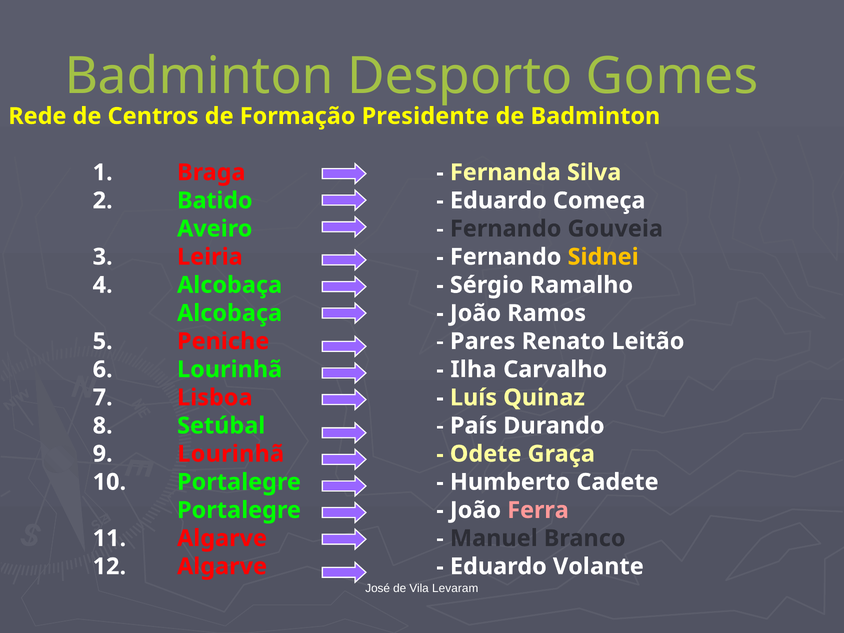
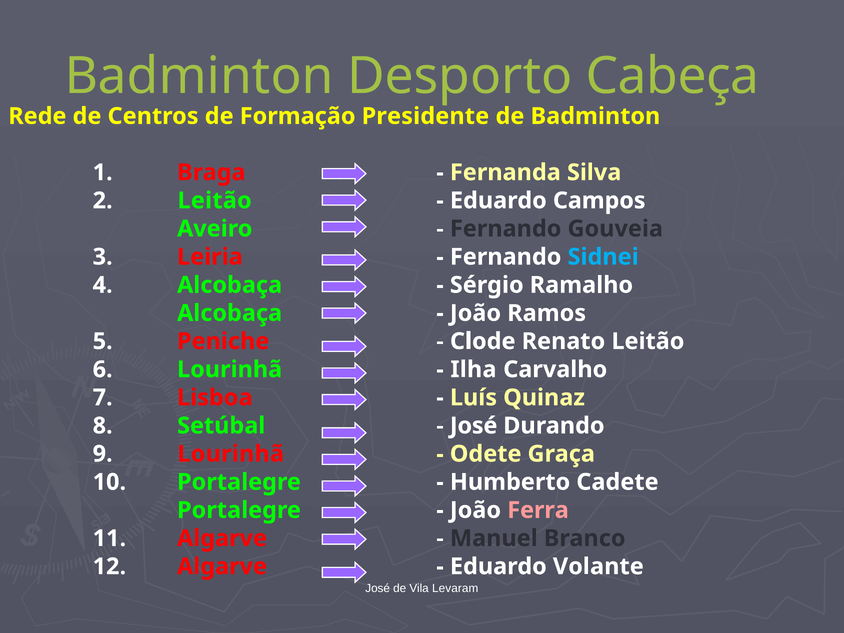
Gomes: Gomes -> Cabeça (673, 76)
2 Batido: Batido -> Leitão (215, 201)
Começa: Começa -> Campos (599, 201)
Sidnei colour: yellow -> light blue (603, 257)
Pares: Pares -> Clode (483, 341)
País: País -> José (474, 426)
